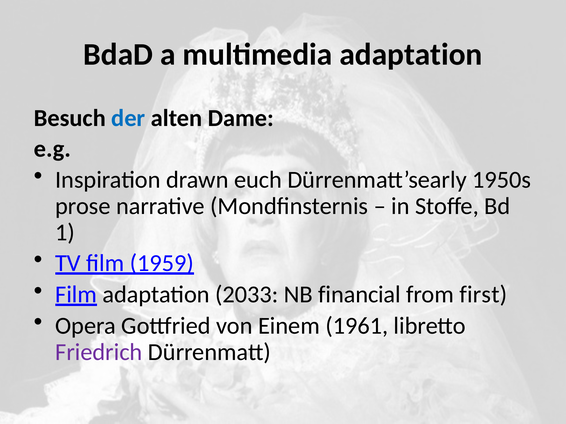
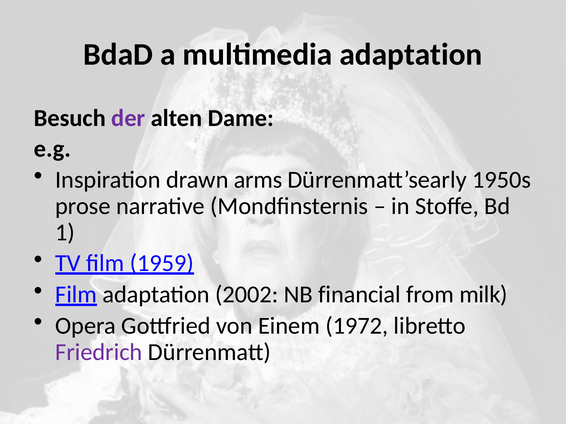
der colour: blue -> purple (128, 118)
euch: euch -> arms (258, 180)
2033: 2033 -> 2002 (247, 295)
first: first -> milk (483, 295)
1961: 1961 -> 1972 (357, 326)
